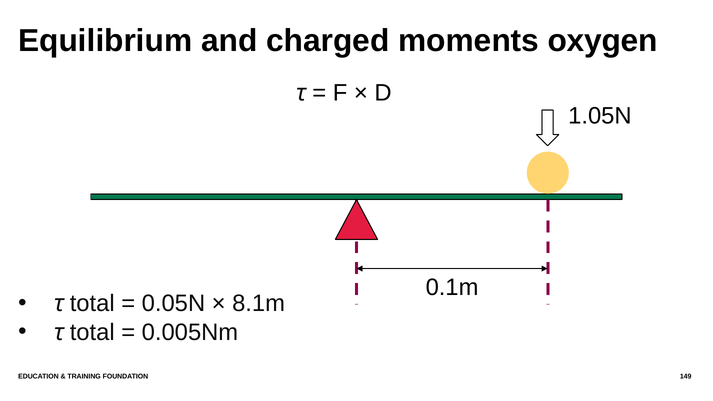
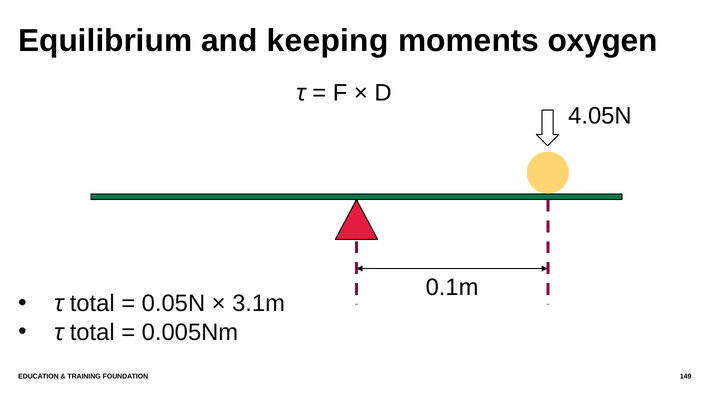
charged: charged -> keeping (328, 41)
1.05N: 1.05N -> 4.05N (600, 116)
8.1m: 8.1m -> 3.1m (259, 304)
